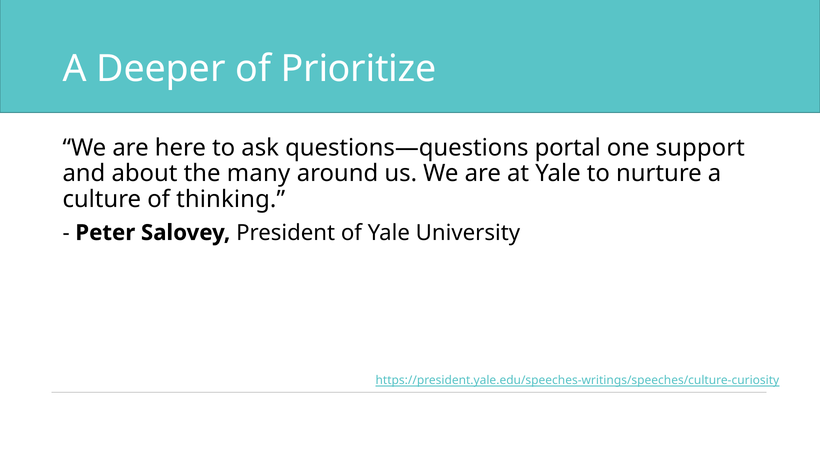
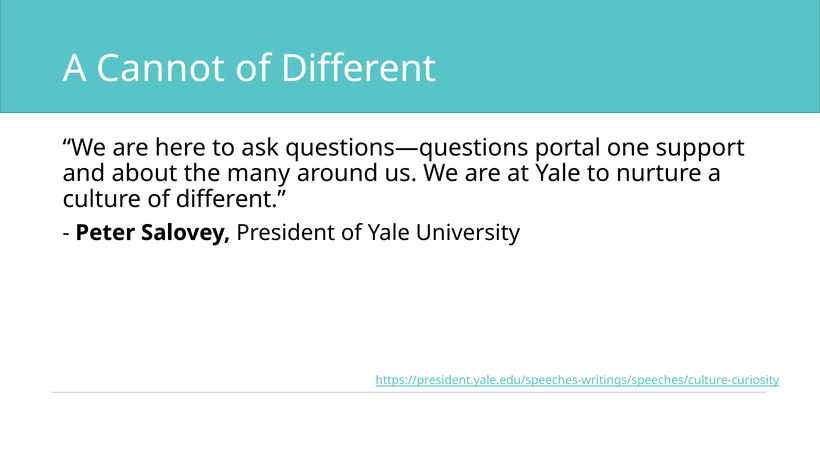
Deeper: Deeper -> Cannot (161, 69)
Prioritize: Prioritize -> Different (359, 69)
culture of thinking: thinking -> different (231, 199)
